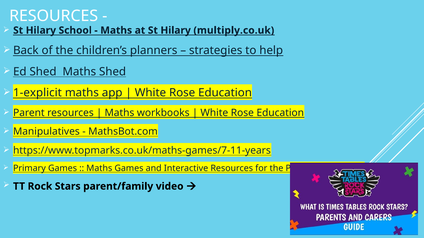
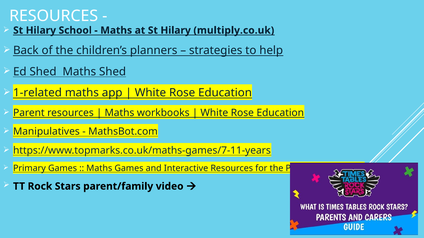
1-explicit: 1-explicit -> 1-related (37, 93)
